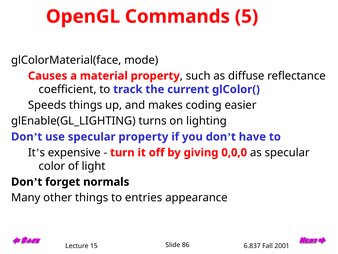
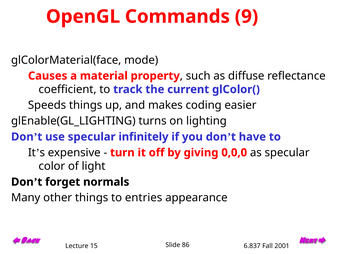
5: 5 -> 9 (247, 17)
specular property: property -> infinitely (143, 137)
